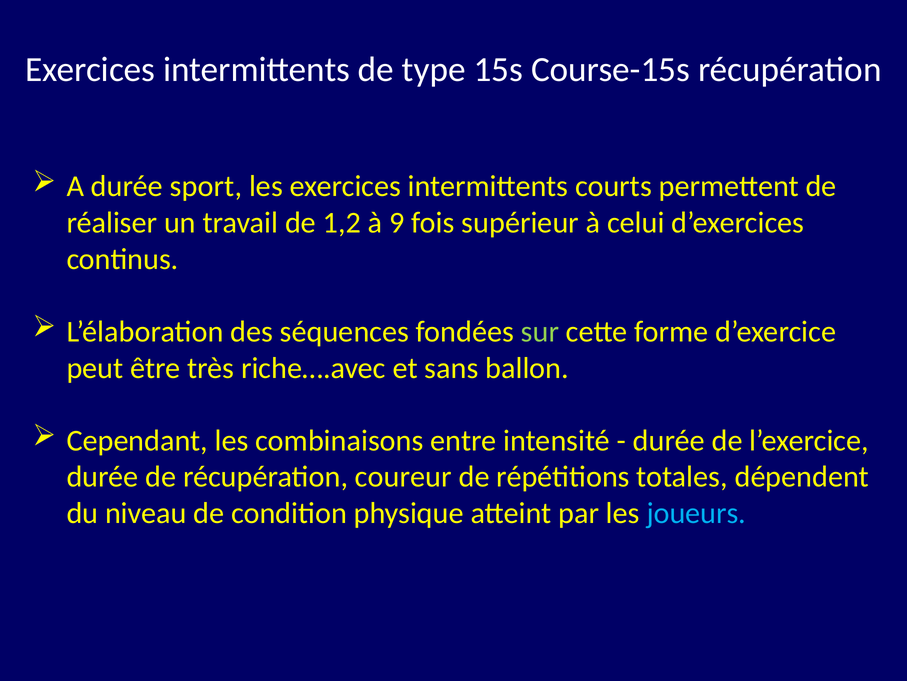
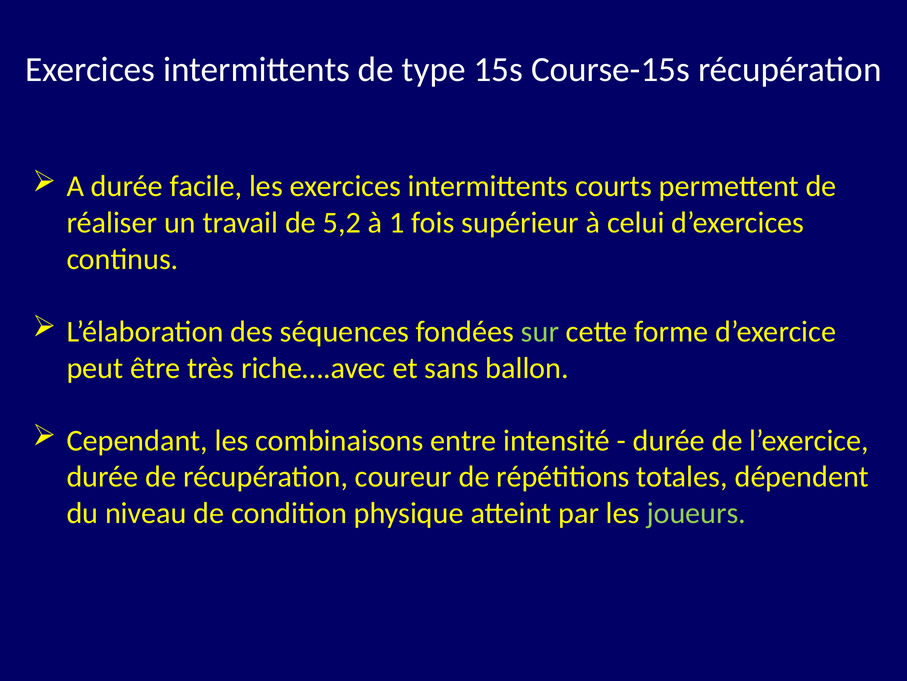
sport: sport -> facile (206, 186)
1,2: 1,2 -> 5,2 (342, 223)
9: 9 -> 1 (397, 223)
joueurs colour: light blue -> light green (696, 513)
